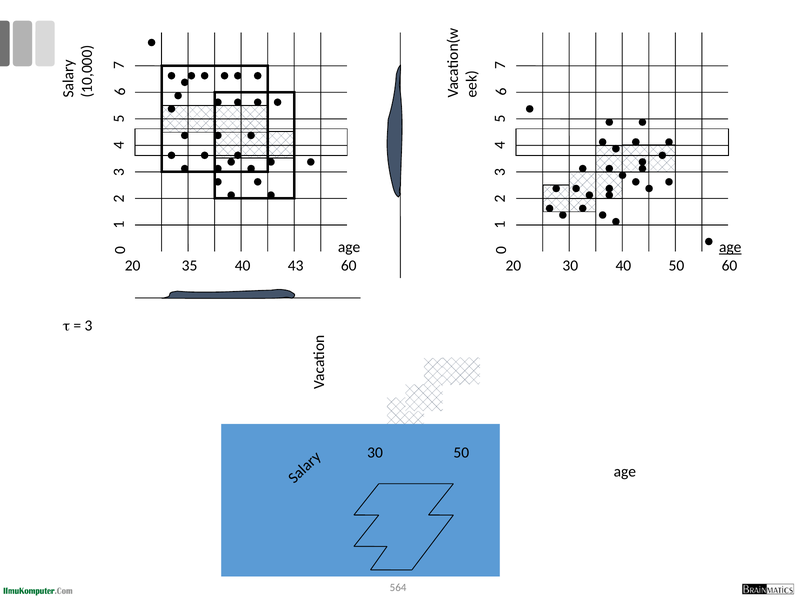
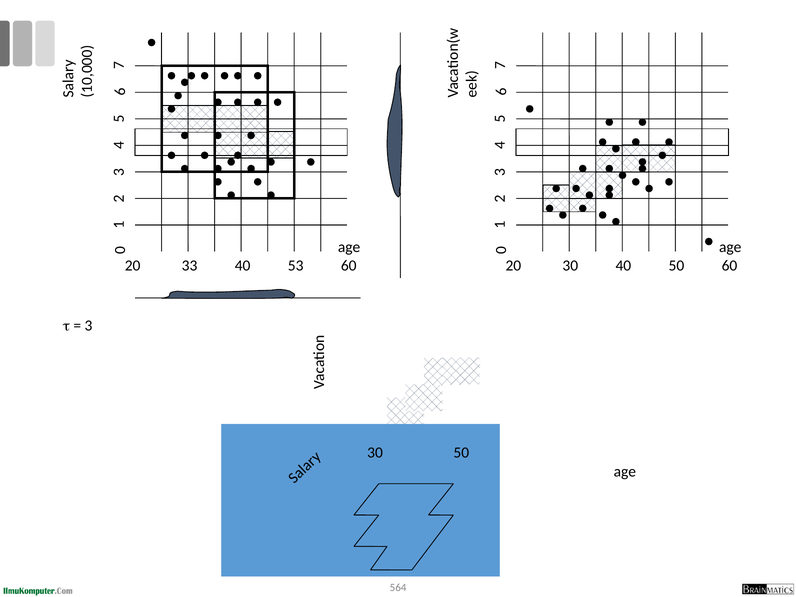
age underline: present -> none (730, 247)
35: 35 -> 33 (190, 266)
43: 43 -> 53 (296, 266)
